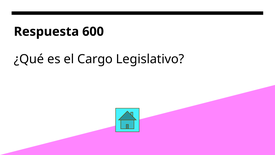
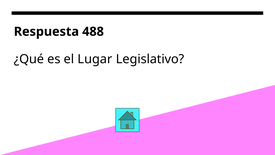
600: 600 -> 488 (93, 32)
Cargo: Cargo -> Lugar (95, 59)
